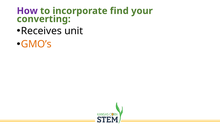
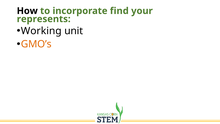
How colour: purple -> black (27, 11)
converting: converting -> represents (44, 19)
Receives: Receives -> Working (41, 31)
